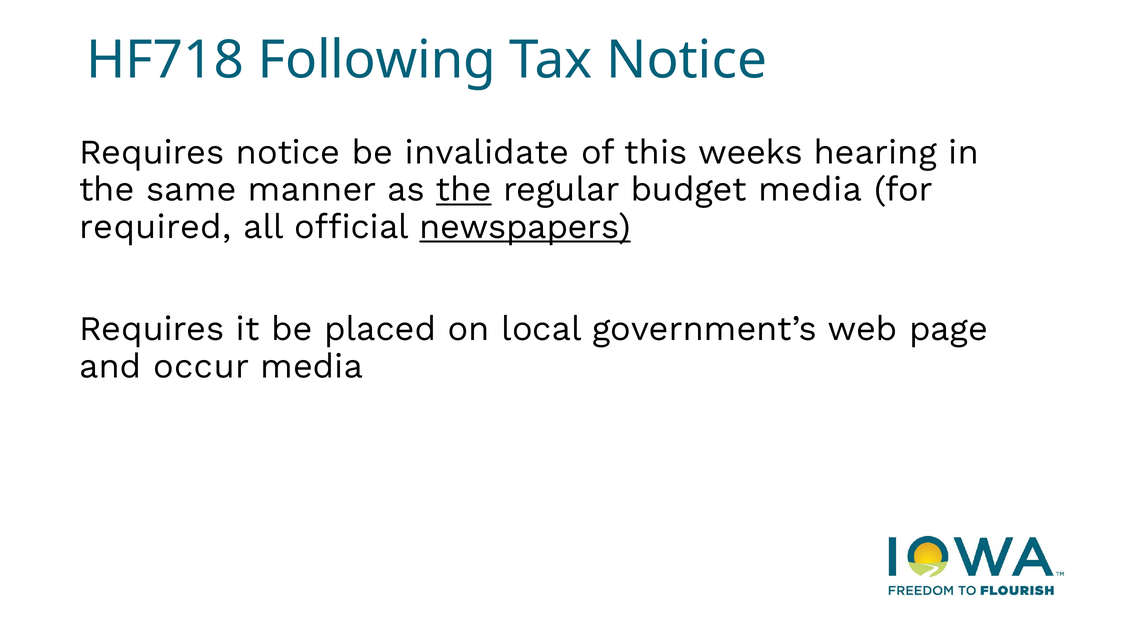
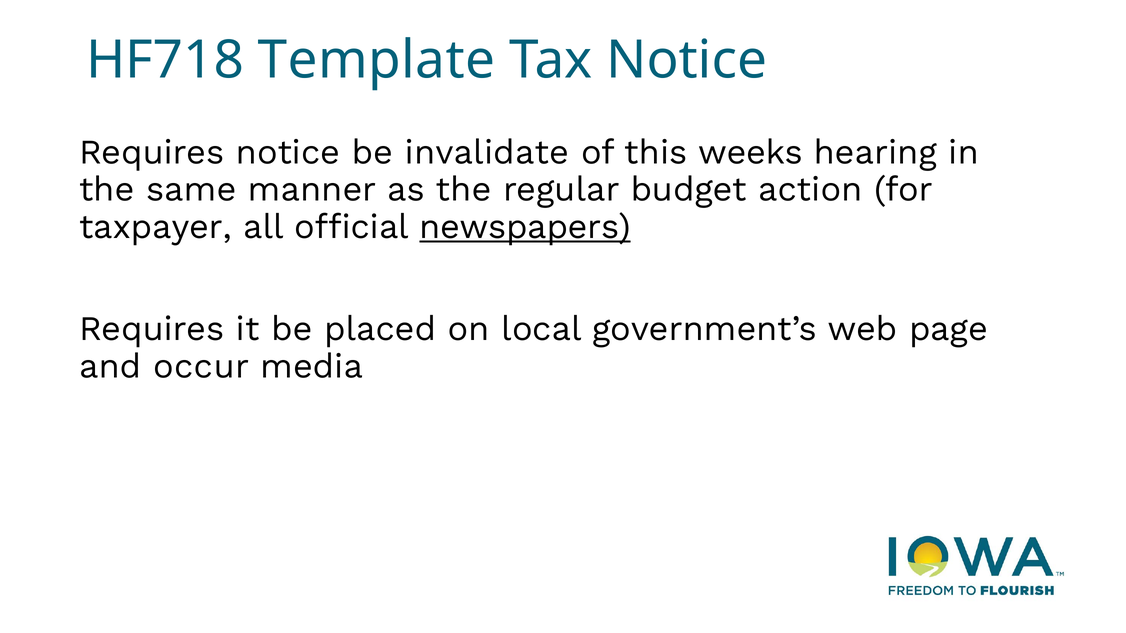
Following: Following -> Template (377, 60)
the underline: present -> none (464, 190)
budget media: media -> action (810, 190)
required: required -> taxpayer (155, 227)
